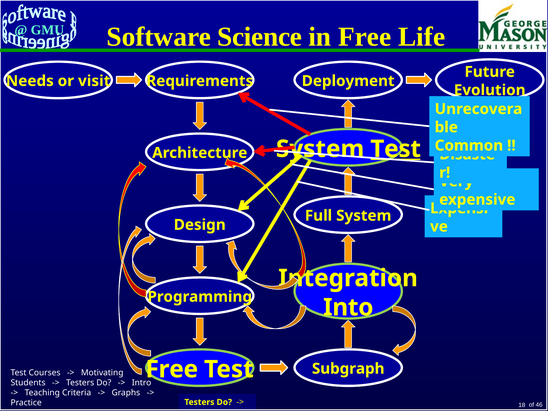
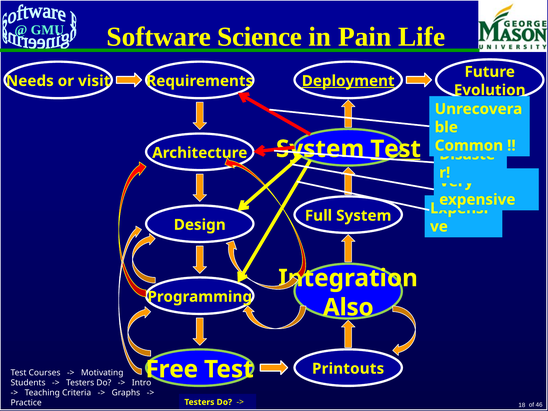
in Free: Free -> Pain (365, 37)
Deployment underline: none -> present (348, 81)
Into: Into -> Also (348, 307)
Subgraph: Subgraph -> Printouts (348, 369)
